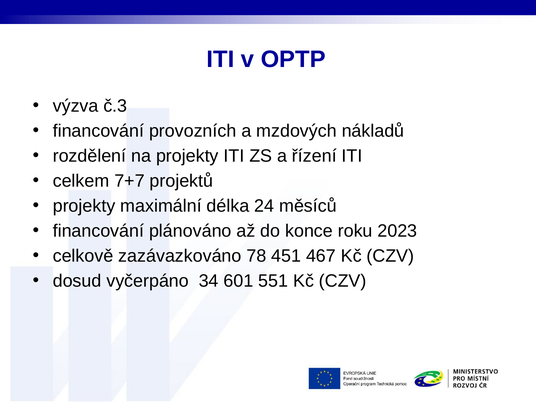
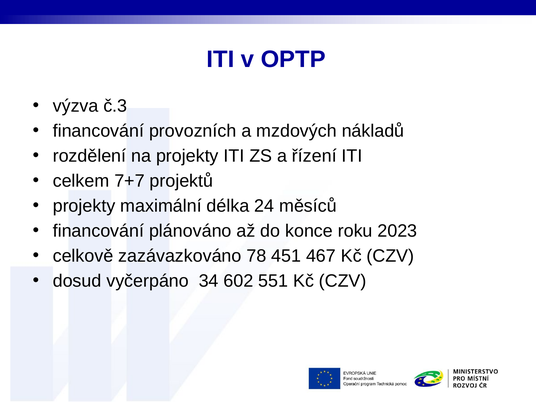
601: 601 -> 602 (238, 281)
